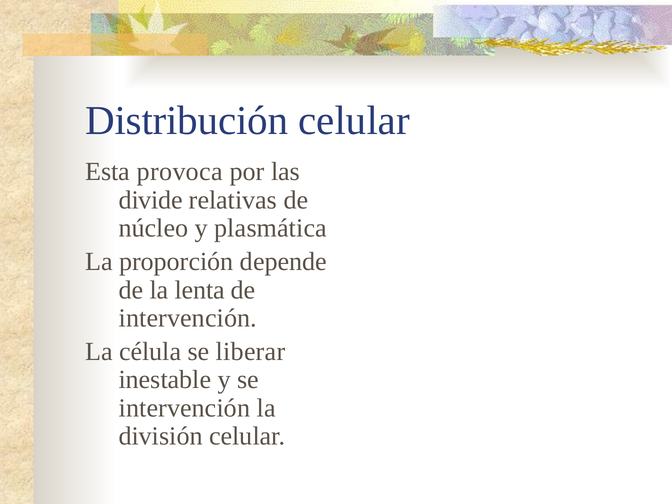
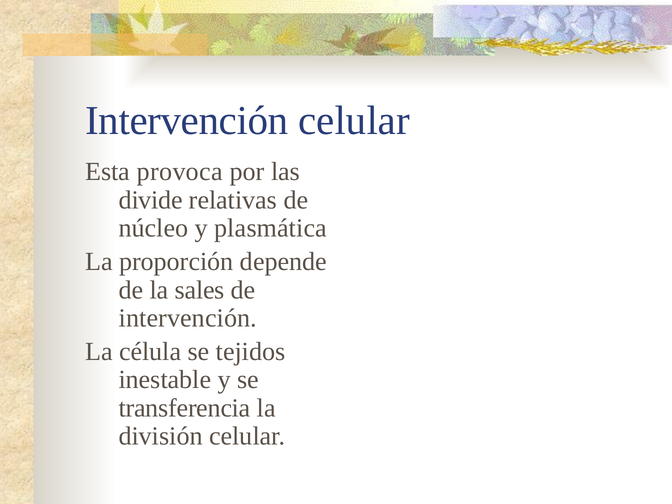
Distribución: Distribución -> Intervención (187, 120)
lenta: lenta -> sales (200, 290)
liberar: liberar -> tejidos (251, 352)
intervención: intervención -> transferencia (185, 408)
